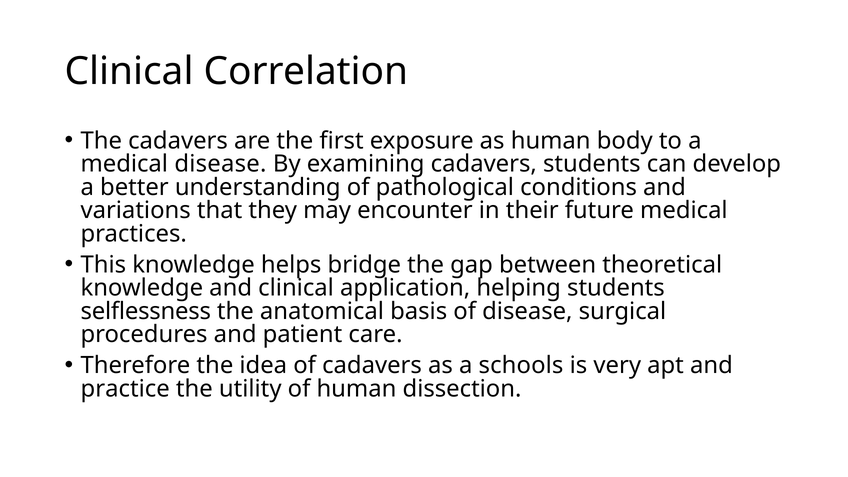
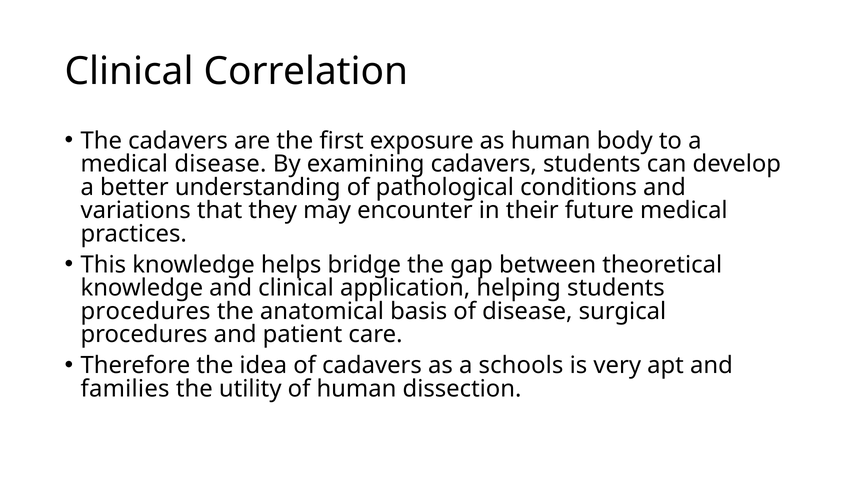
selflessness: selflessness -> procedures (146, 311)
practice: practice -> families (125, 389)
